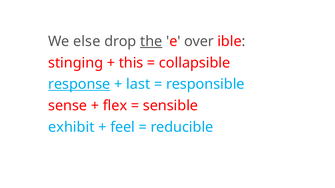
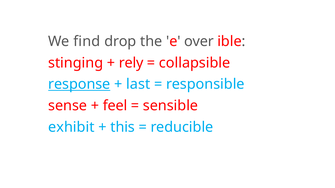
else: else -> find (87, 41)
the underline: present -> none (151, 41)
this: this -> rely (131, 63)
flex: flex -> feel (115, 106)
feel: feel -> this (123, 127)
